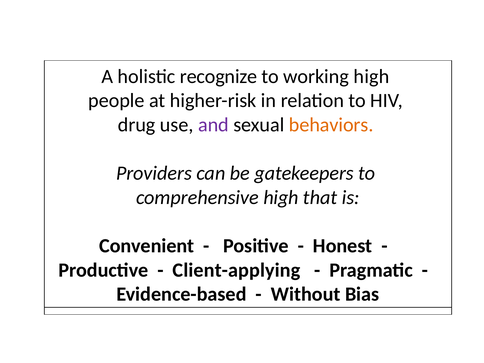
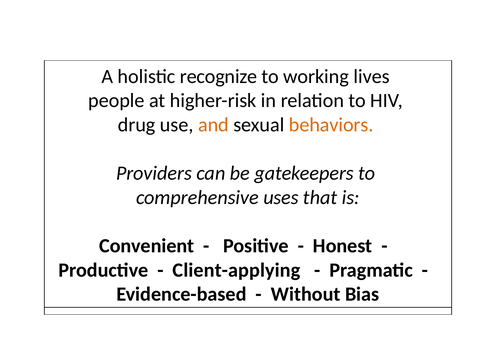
working high: high -> lives (372, 76)
and colour: purple -> orange (213, 125)
comprehensive high: high -> uses (281, 197)
